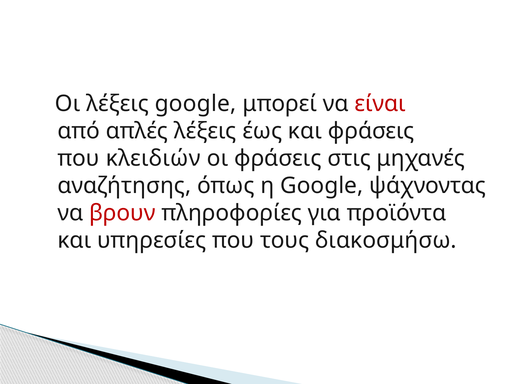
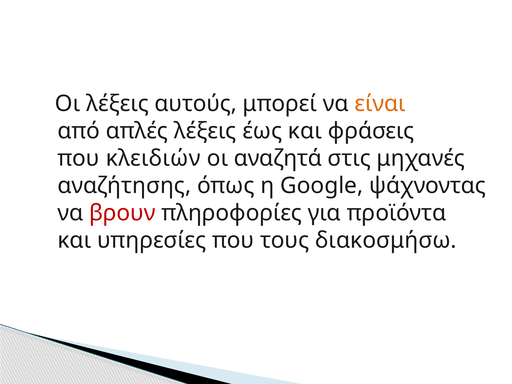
λέξεις google: google -> αυτούς (196, 104)
είναι colour: red -> orange (380, 104)
οι φράσεις: φράσεις -> αναζητά (278, 158)
